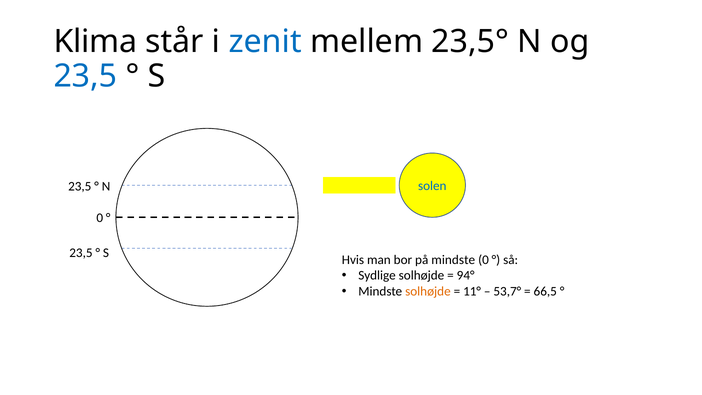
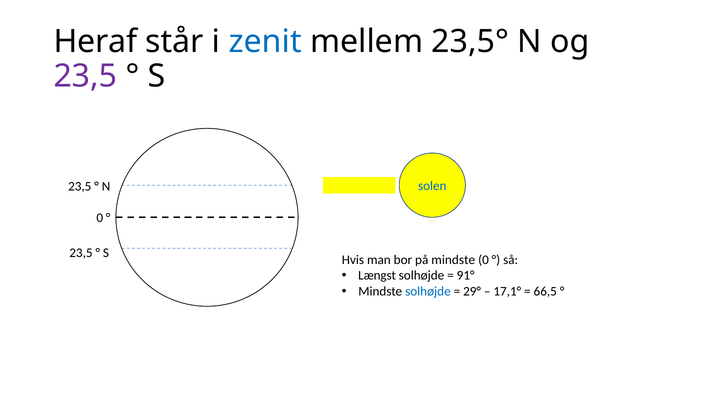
Klima: Klima -> Heraf (95, 42)
23,5 colour: blue -> purple (85, 76)
Sydlige: Sydlige -> Længst (377, 276)
94°: 94° -> 91° (466, 276)
solhøjde colour: orange -> blue (428, 291)
11°: 11° -> 29° (472, 291)
53,7°: 53,7° -> 17,1° (507, 291)
